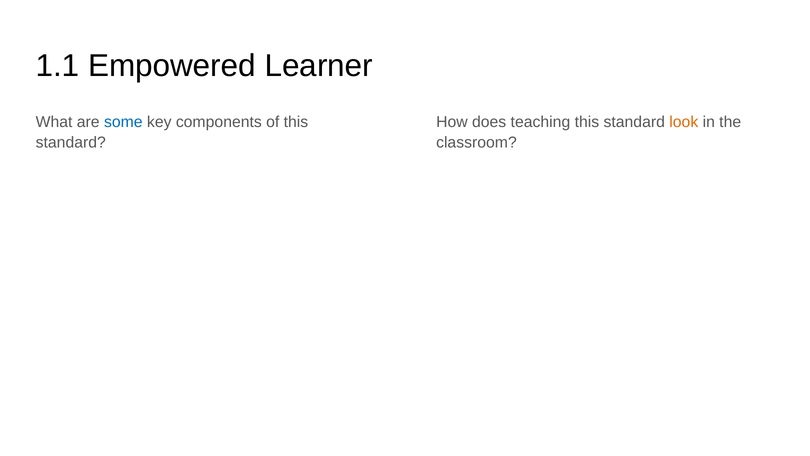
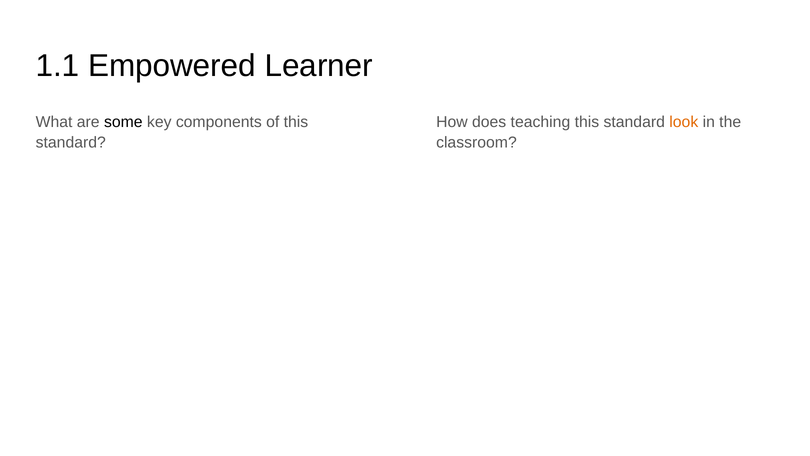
some colour: blue -> black (123, 122)
